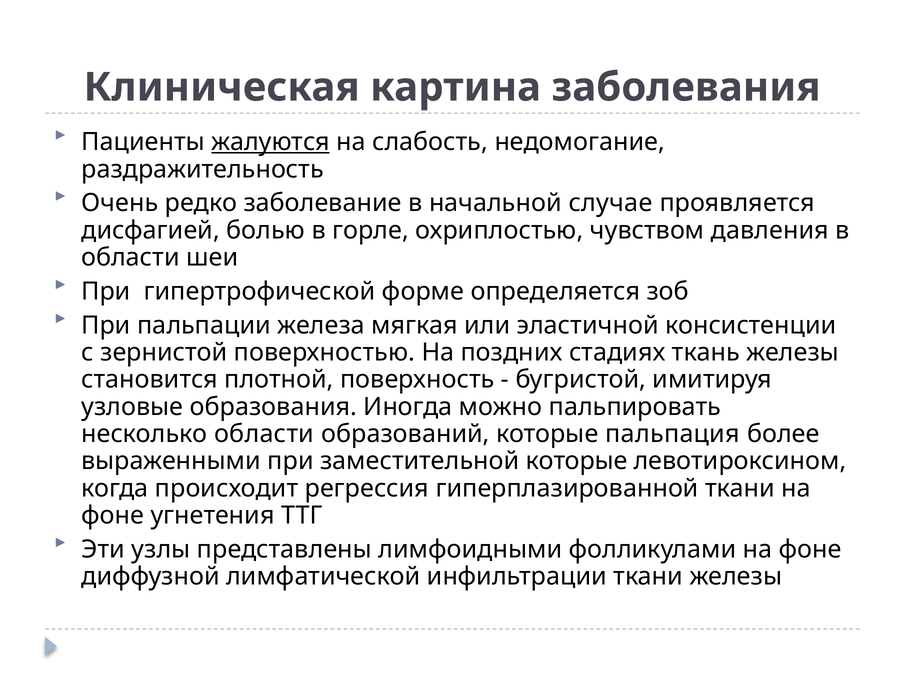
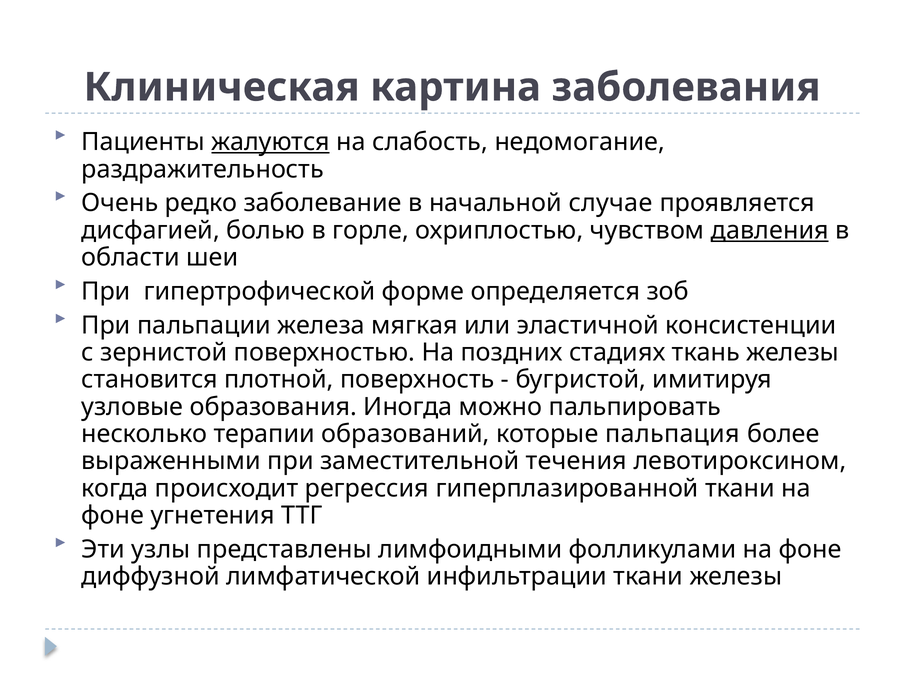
давления underline: none -> present (770, 230)
несколько области: области -> терапии (264, 434)
заместительной которые: которые -> течения (576, 461)
